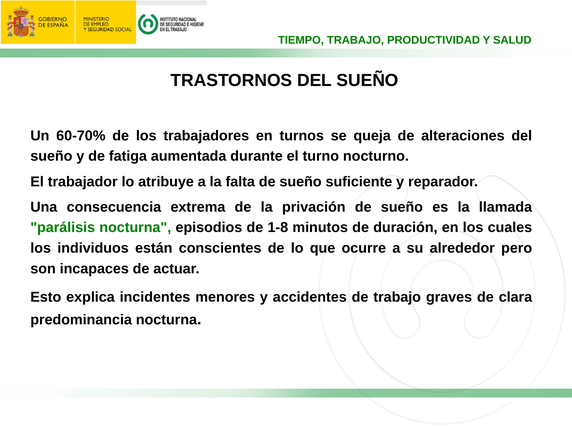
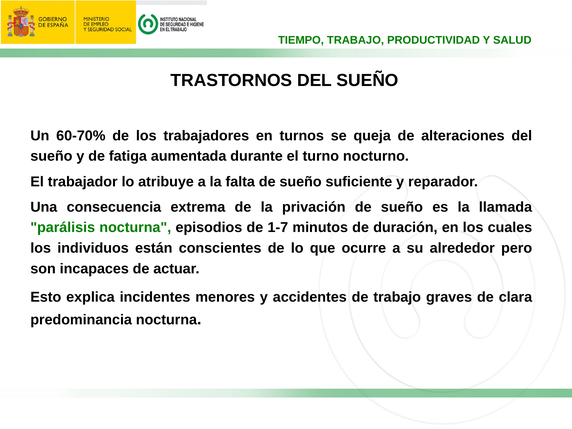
1-8: 1-8 -> 1-7 (278, 228)
